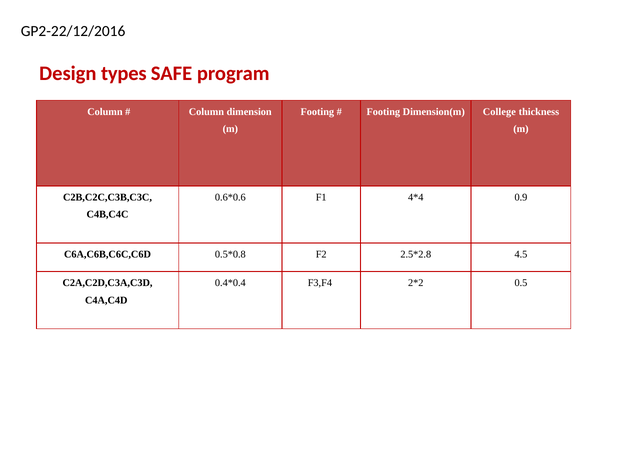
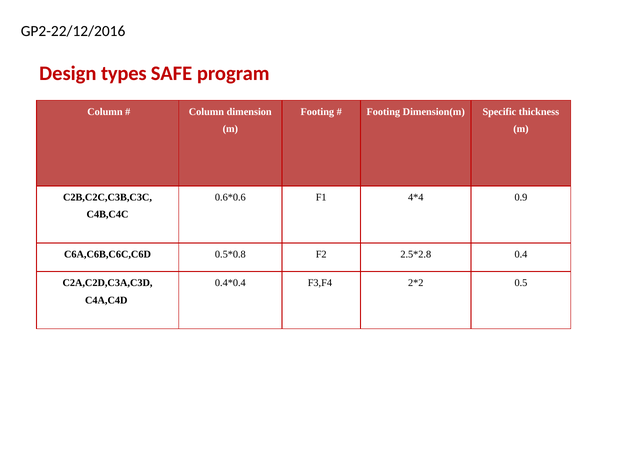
College: College -> Specific (499, 112)
4.5: 4.5 -> 0.4 (521, 254)
